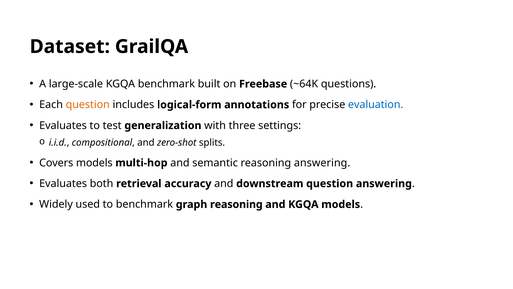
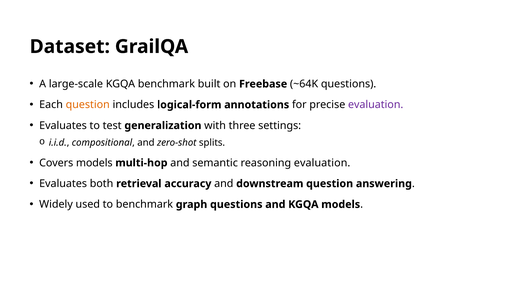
evaluation colour: blue -> purple (376, 105)
reasoning answering: answering -> evaluation (322, 163)
graph reasoning: reasoning -> questions (236, 204)
